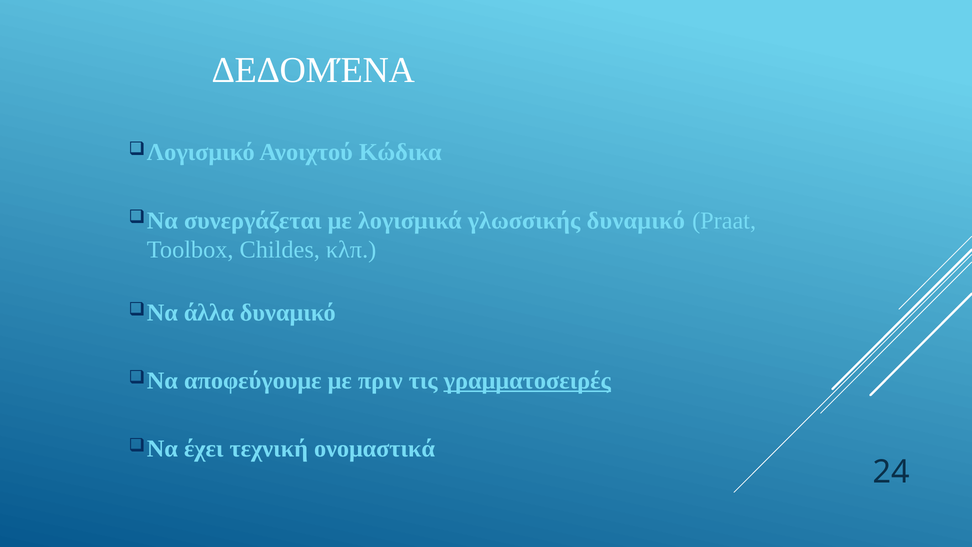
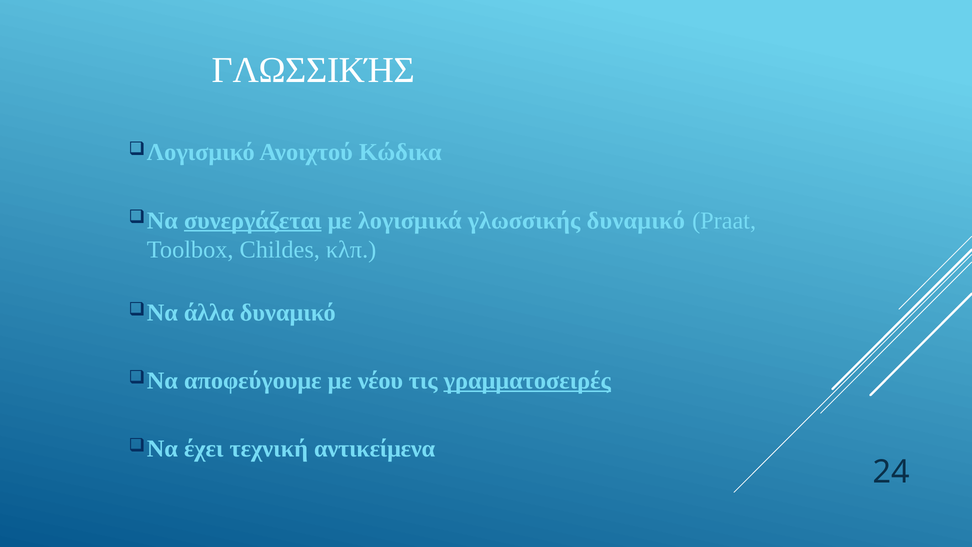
ΔΕΔΟΜΈΝΑ: ΔΕΔΟΜΈΝΑ -> ΓΛΩΣΣΙΚΉΣ (314, 70)
συνεργάζεται underline: none -> present (253, 220)
πριν: πριν -> νέου (380, 381)
ονομαστικά: ονομαστικά -> αντικείμενα (375, 449)
